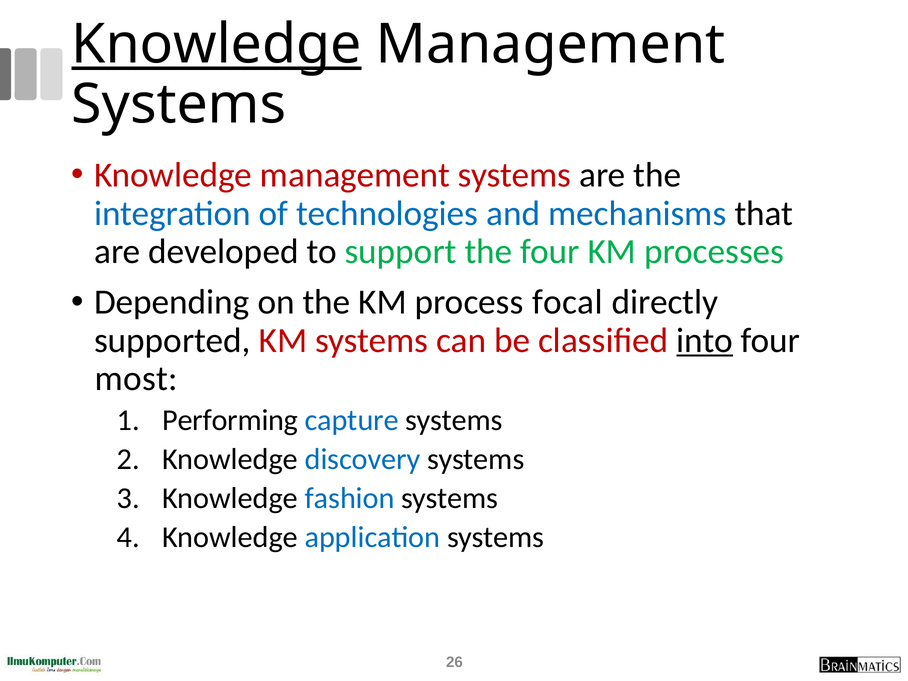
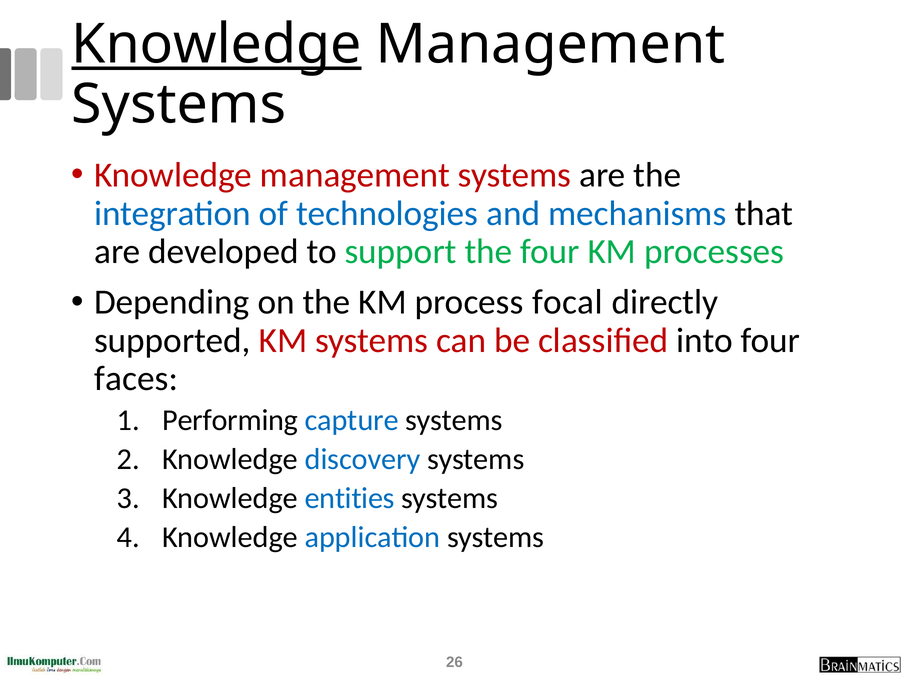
into underline: present -> none (705, 340)
most: most -> faces (136, 379)
fashion: fashion -> entities (350, 498)
